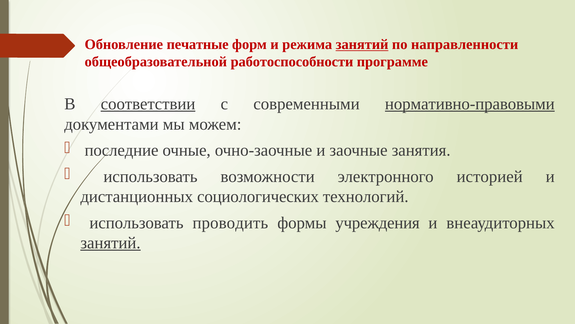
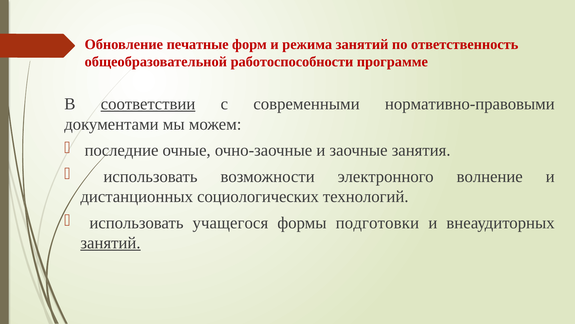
занятий underline: present -> none (362, 44)
направленности: направленности -> ответственность (465, 44)
нормативно-правовыми underline: present -> none (470, 104)
историей: историей -> волнение (490, 176)
проводить: проводить -> учащегося (230, 222)
учреждения: учреждения -> подготовки (377, 222)
